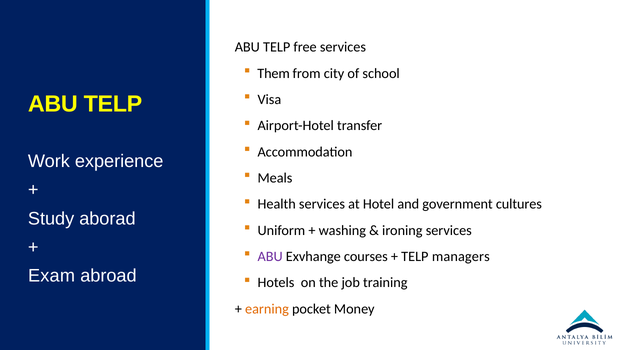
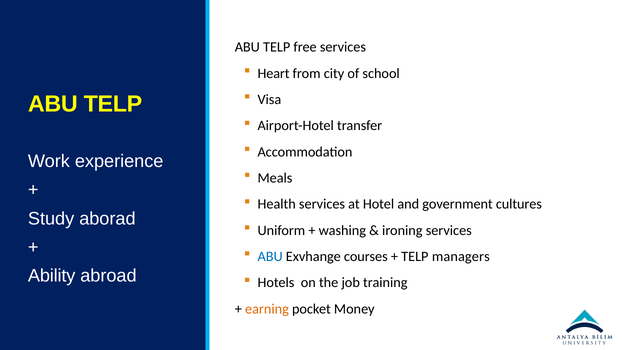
Them: Them -> Heart (274, 73)
ABU colour: purple -> blue (270, 257)
Exam: Exam -> Ability (52, 276)
